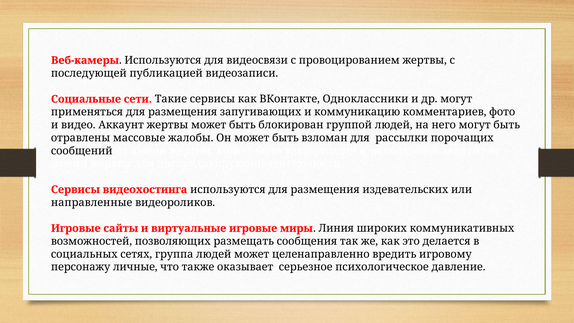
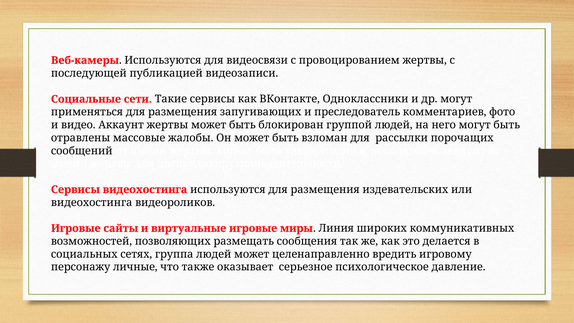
коммуникацию: коммуникацию -> преследователь (357, 112)
направленные: направленные -> видеохостинга (92, 202)
